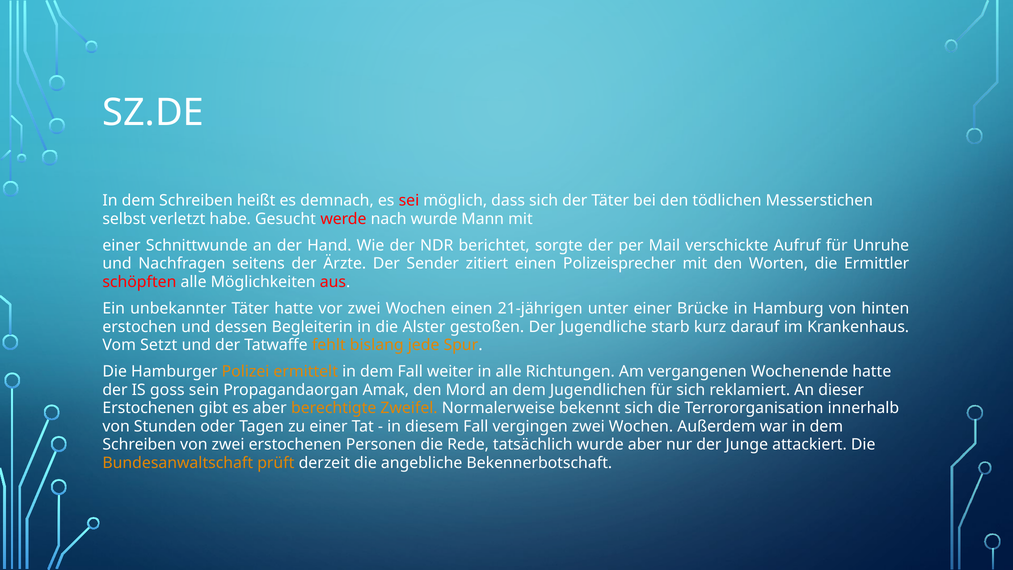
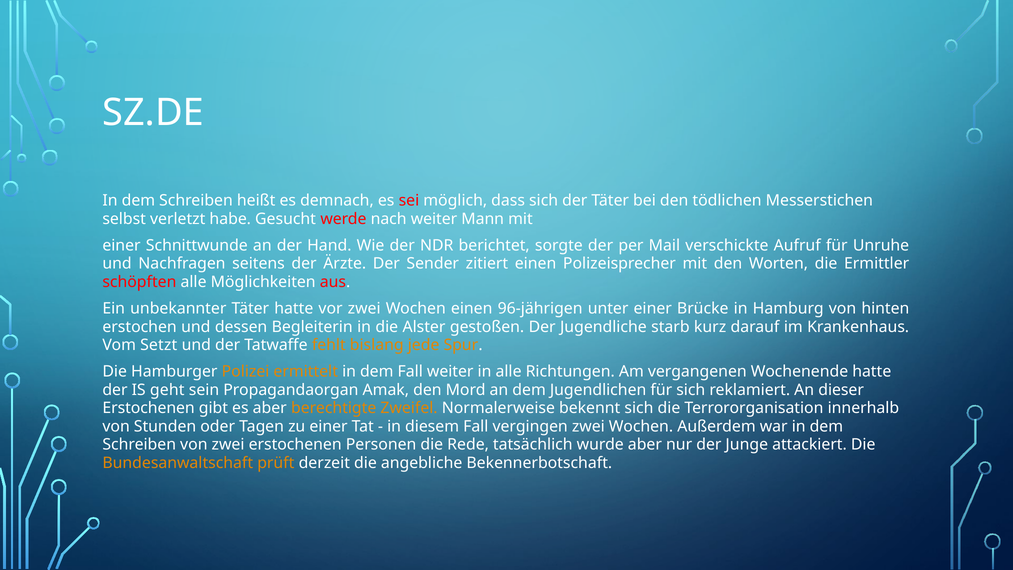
nach wurde: wurde -> weiter (434, 219)
21-jährigen: 21-jährigen -> 96-jährigen (540, 308)
goss: goss -> geht (167, 390)
